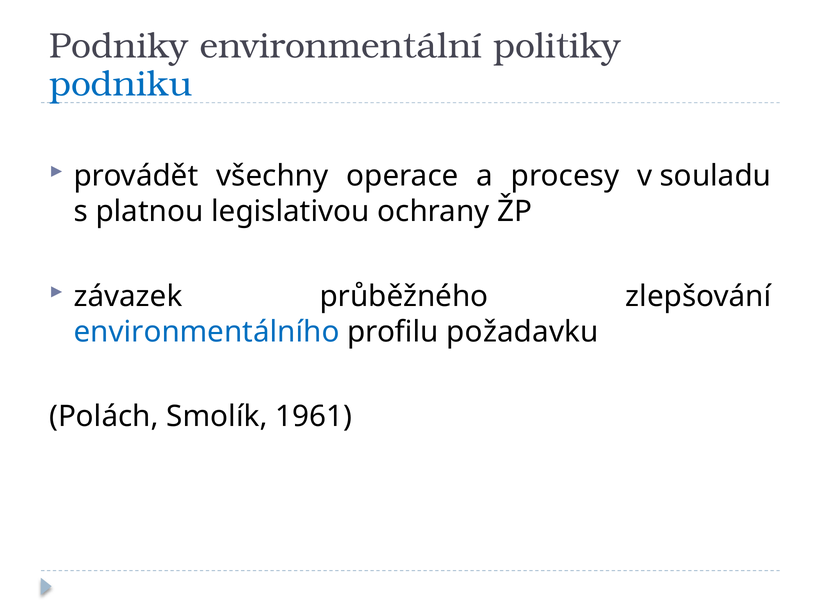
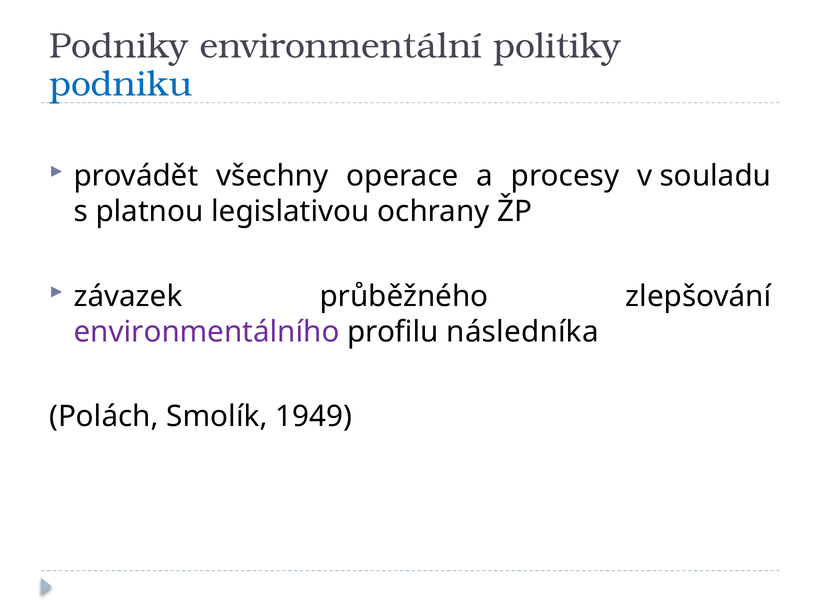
environmentálního colour: blue -> purple (207, 332)
požadavku: požadavku -> následníka (523, 332)
1961: 1961 -> 1949 (314, 417)
